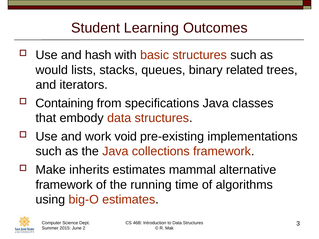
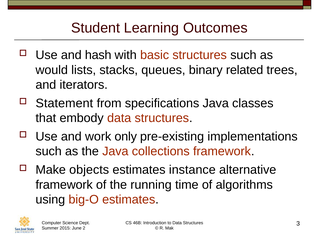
Containing: Containing -> Statement (64, 103)
void: void -> only (126, 137)
inherits: inherits -> objects (89, 170)
mammal: mammal -> instance (192, 170)
